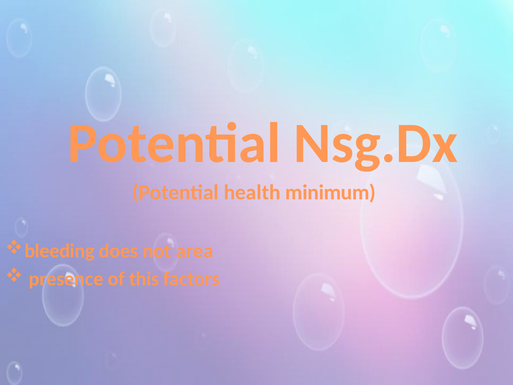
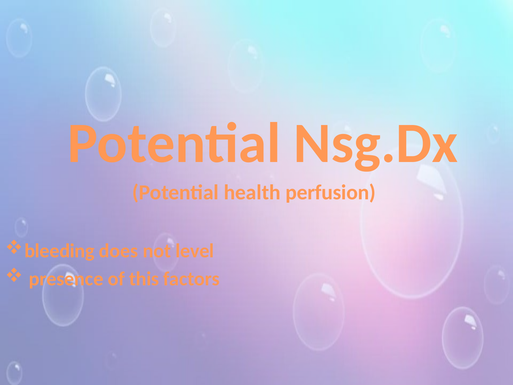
minimum: minimum -> perfusion (331, 192)
area: area -> level (195, 251)
